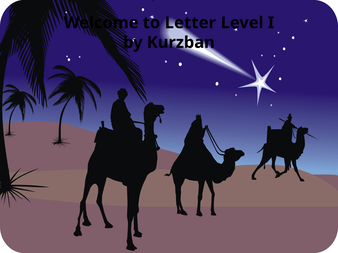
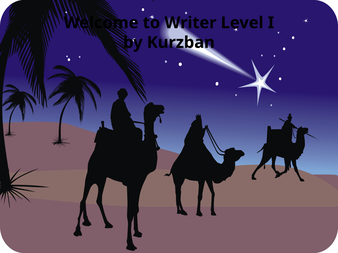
Letter: Letter -> Writer (191, 23)
